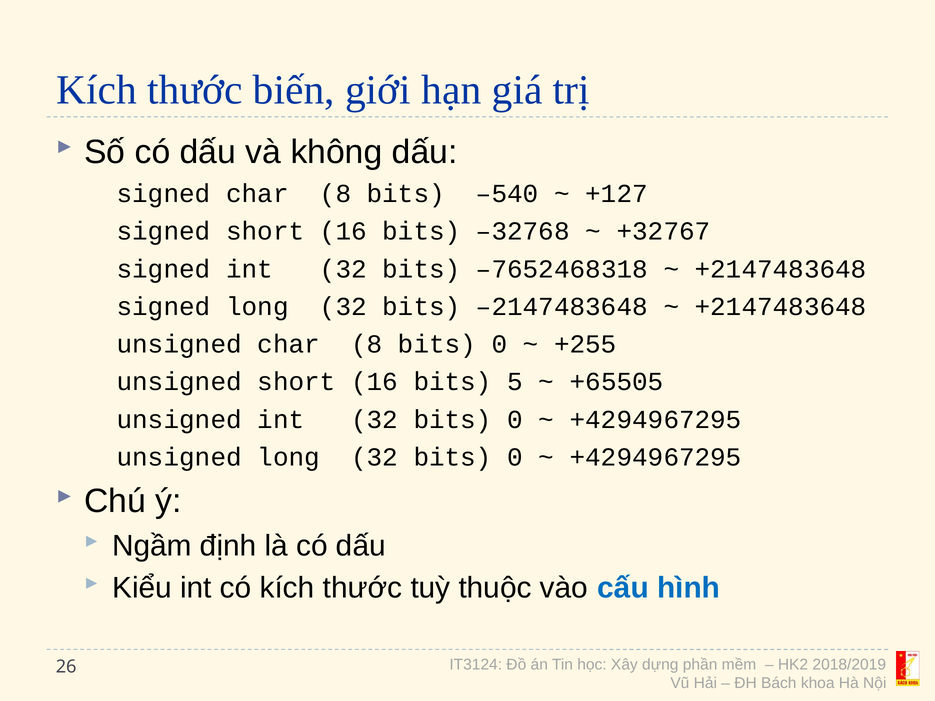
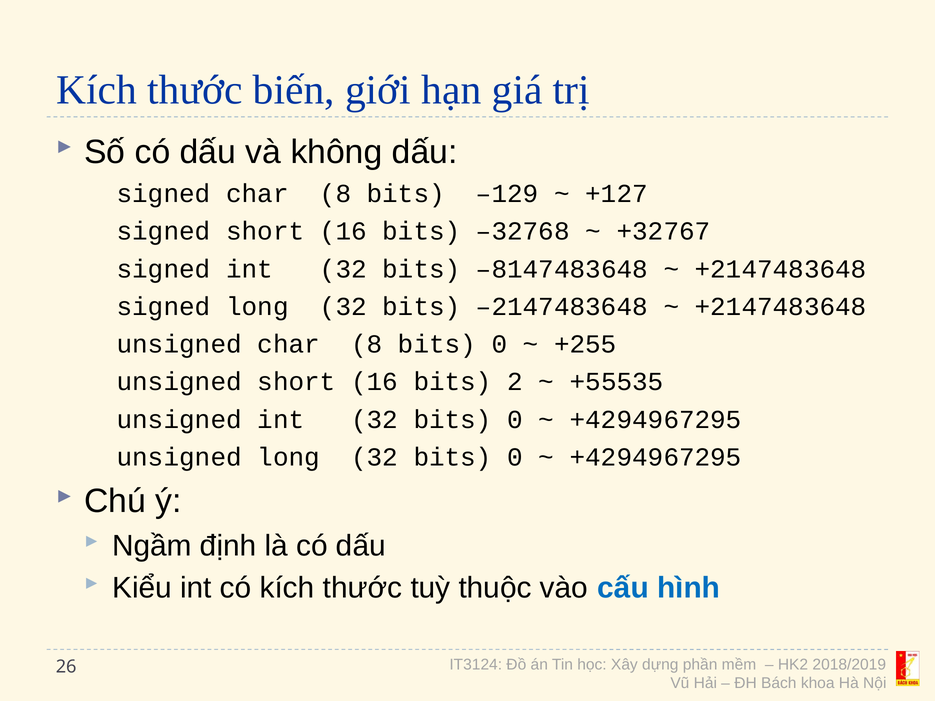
–540: –540 -> –129 (507, 194)
–7652468318: –7652468318 -> –8147483648 (562, 269)
5: 5 -> 2 (515, 382)
+65505: +65505 -> +55535 (617, 382)
